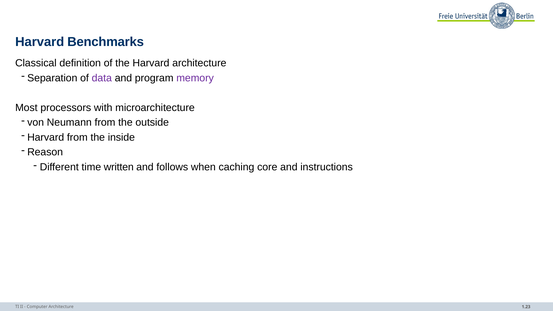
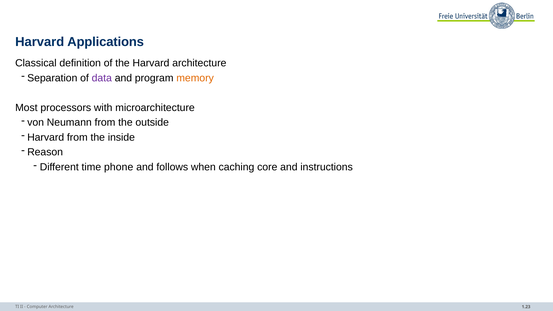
Benchmarks: Benchmarks -> Applications (106, 42)
memory colour: purple -> orange (195, 78)
written: written -> phone (119, 167)
